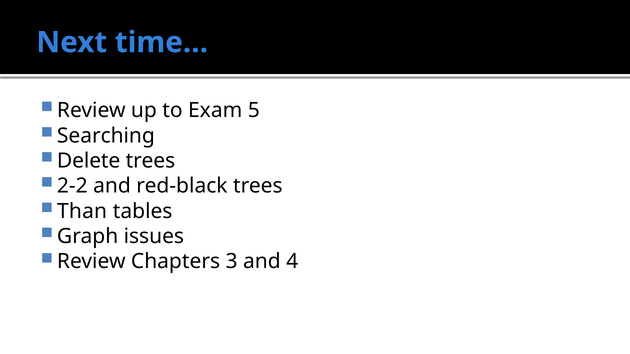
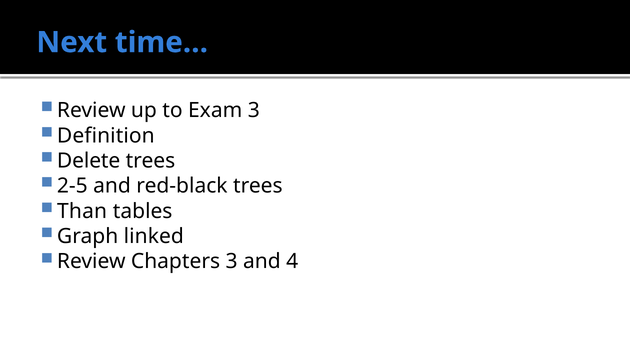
Exam 5: 5 -> 3 (254, 111)
Searching: Searching -> Definition (106, 136)
2-2: 2-2 -> 2-5 (72, 186)
issues: issues -> linked (154, 237)
